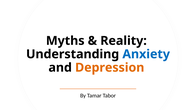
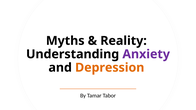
Anxiety colour: blue -> purple (146, 54)
